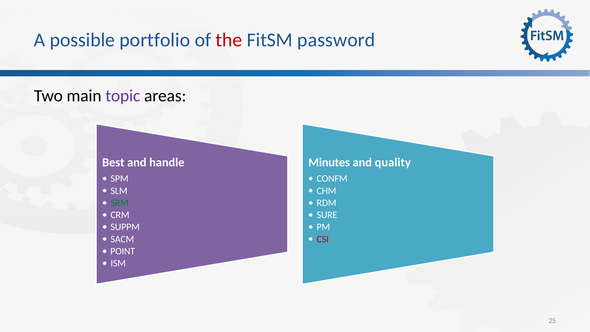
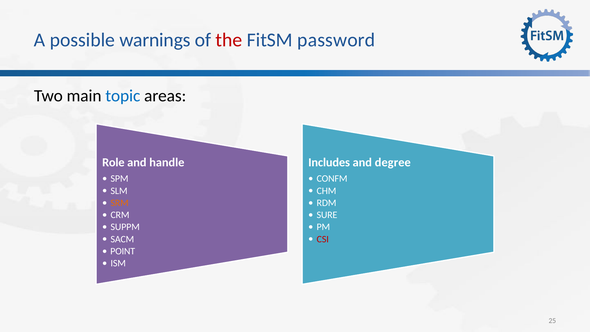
portfolio: portfolio -> warnings (155, 40)
topic colour: purple -> blue (123, 96)
Best: Best -> Role (113, 162)
Minutes: Minutes -> Includes (329, 162)
quality: quality -> degree (393, 162)
SRM colour: green -> orange (120, 203)
